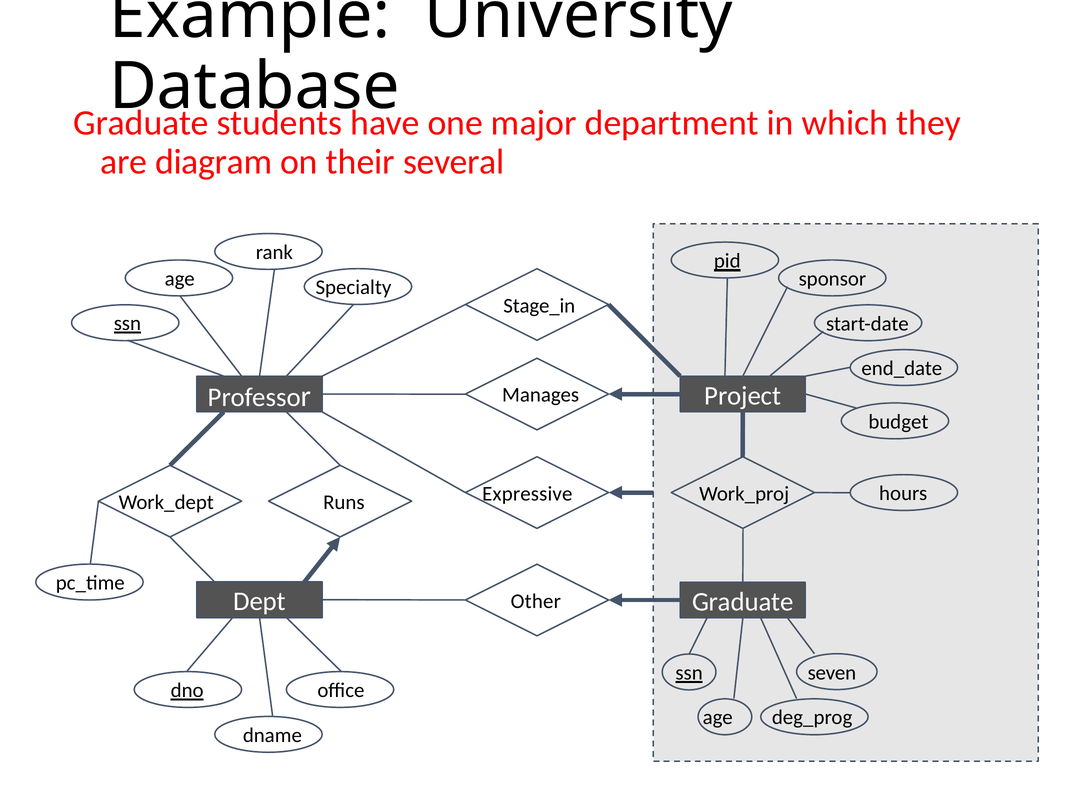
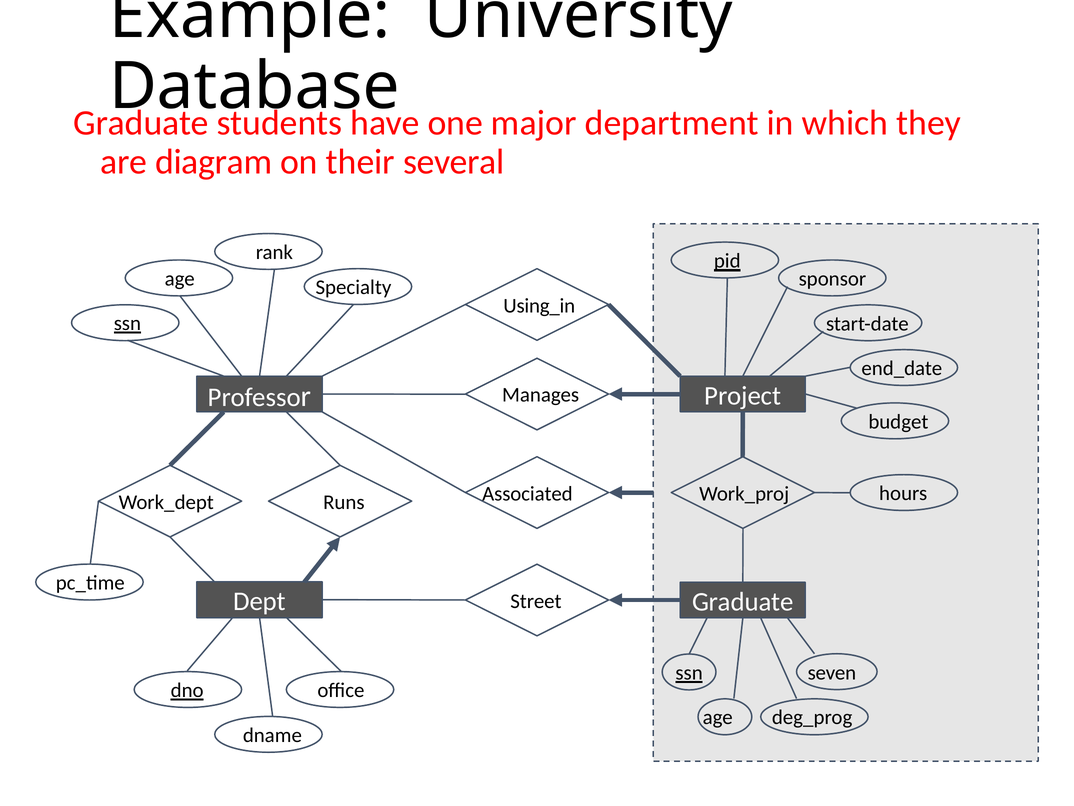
Stage_in: Stage_in -> Using_in (539, 306)
Expressive: Expressive -> Associated (527, 494)
Other: Other -> Street (536, 601)
